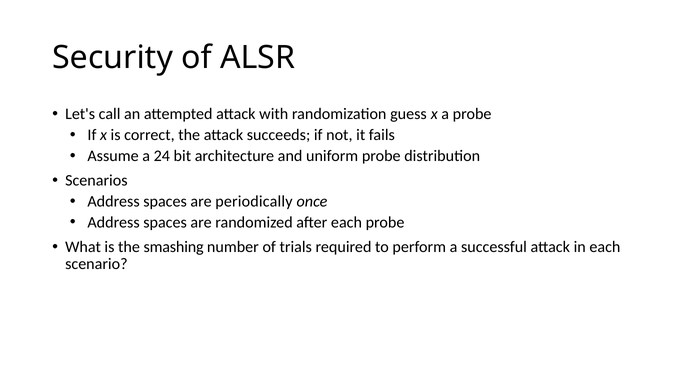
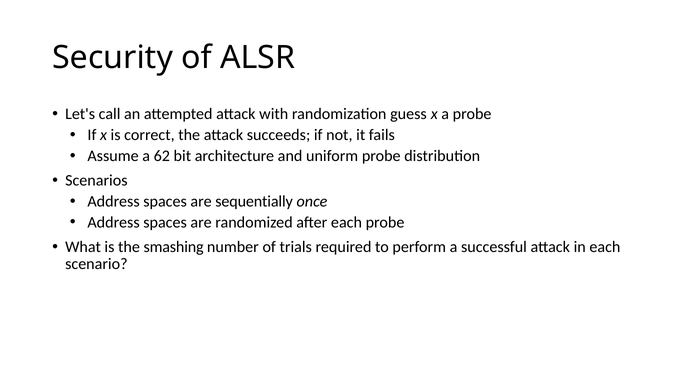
24: 24 -> 62 (162, 156)
periodically: periodically -> sequentially (254, 201)
